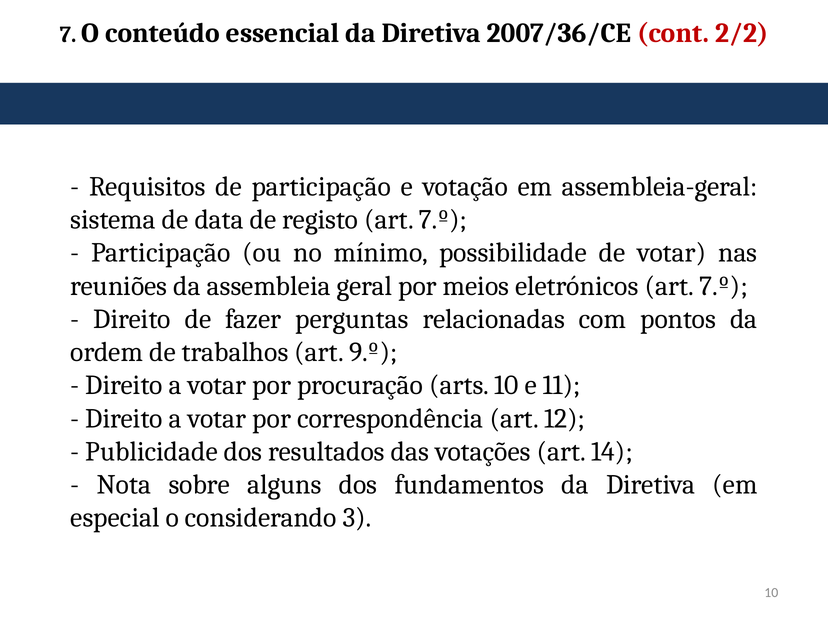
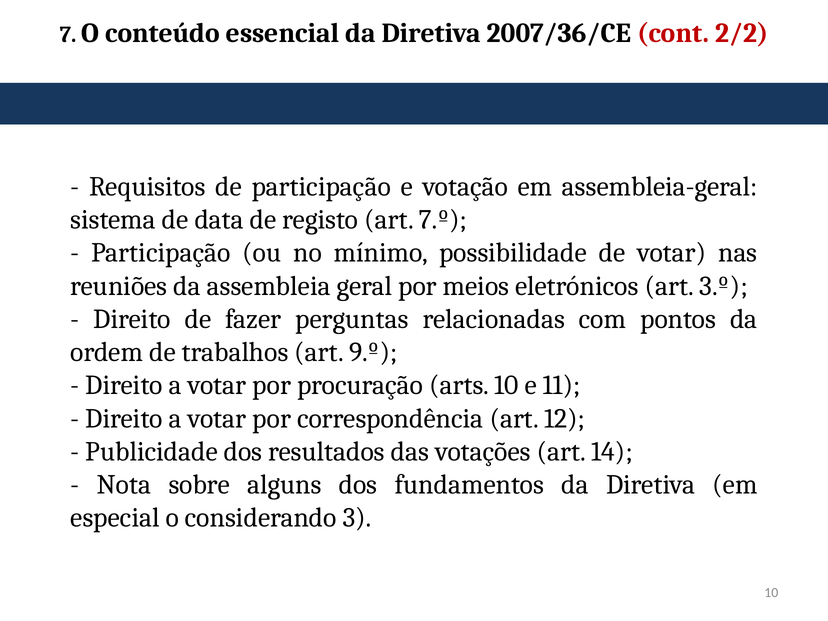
eletrónicos art 7.º: 7.º -> 3.º (724, 286)
